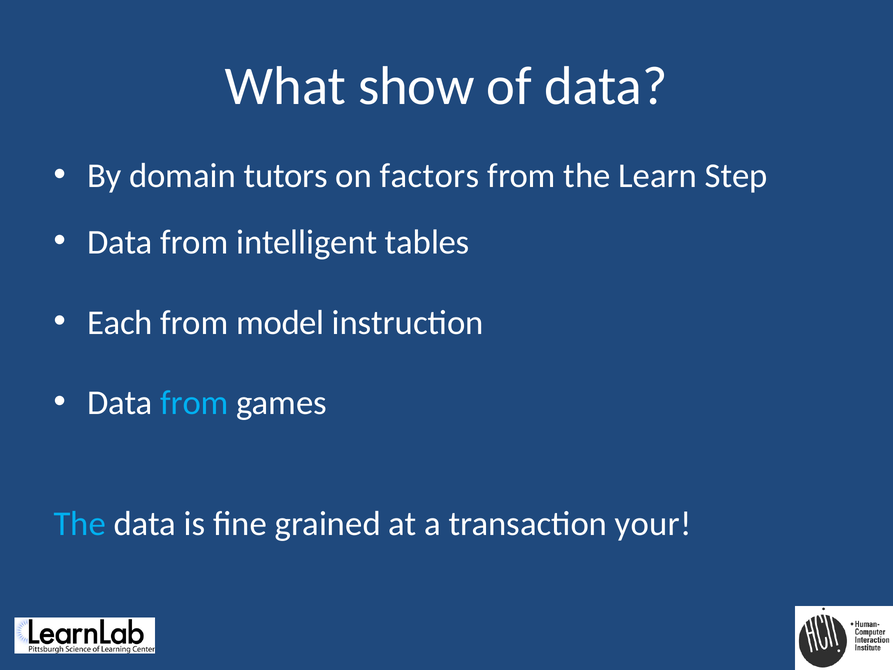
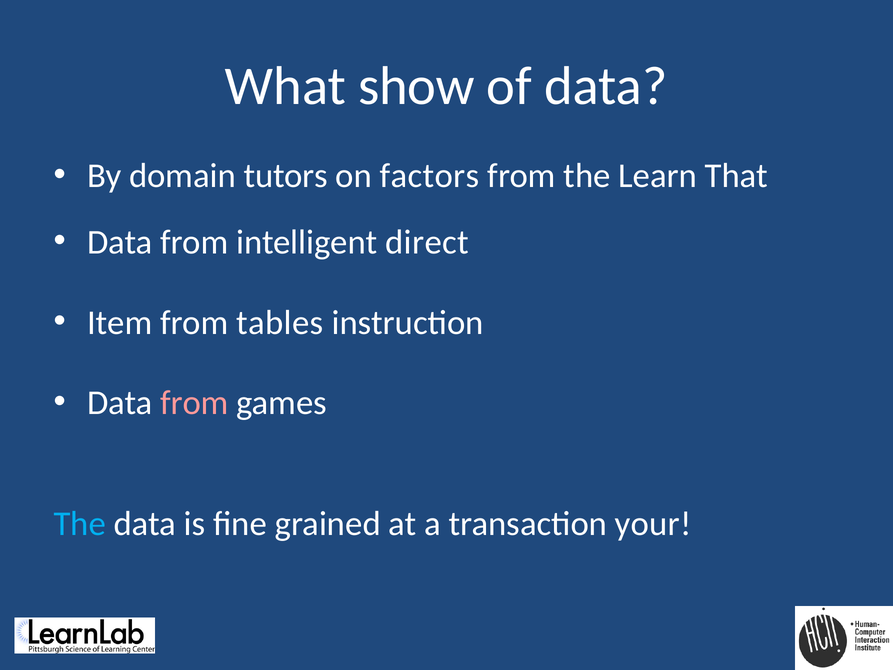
Step: Step -> That (736, 176)
tables: tables -> direct (427, 242)
Each: Each -> Item (120, 322)
model: model -> tables (280, 322)
from colour: light blue -> pink (194, 403)
